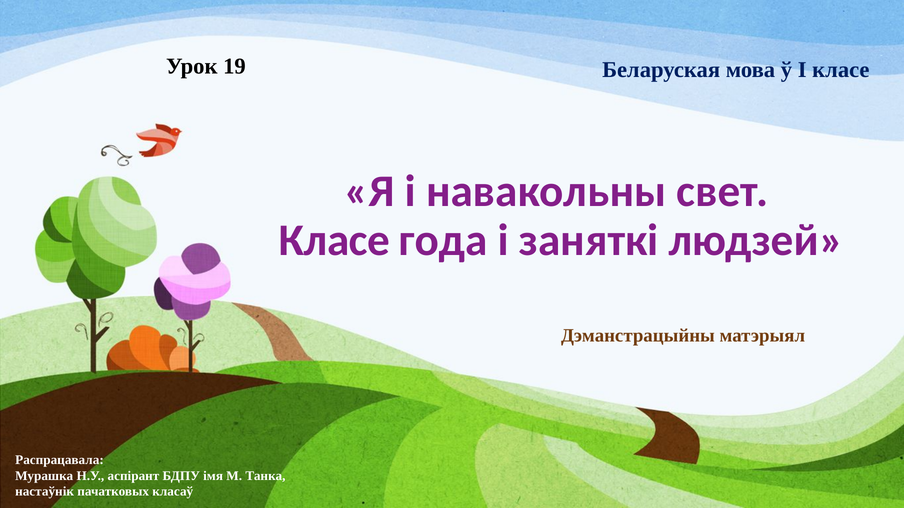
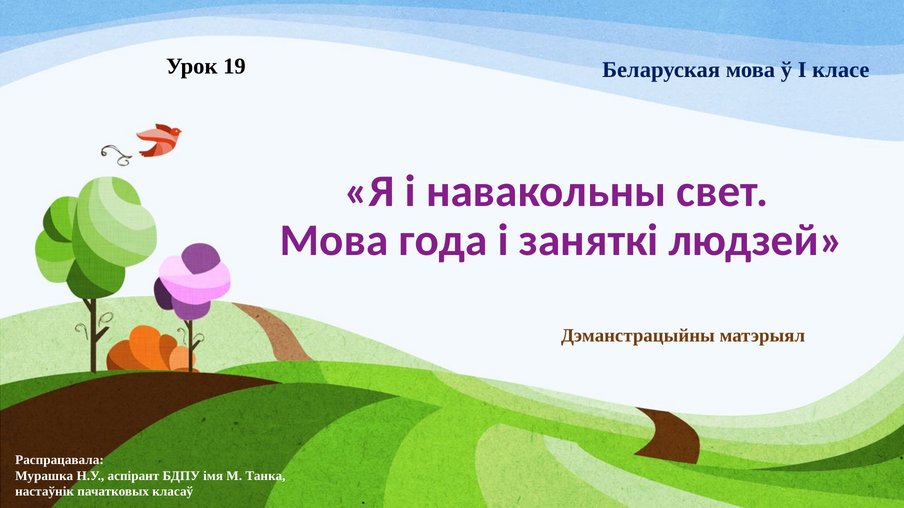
Класе: Класе -> Мова (334, 241)
